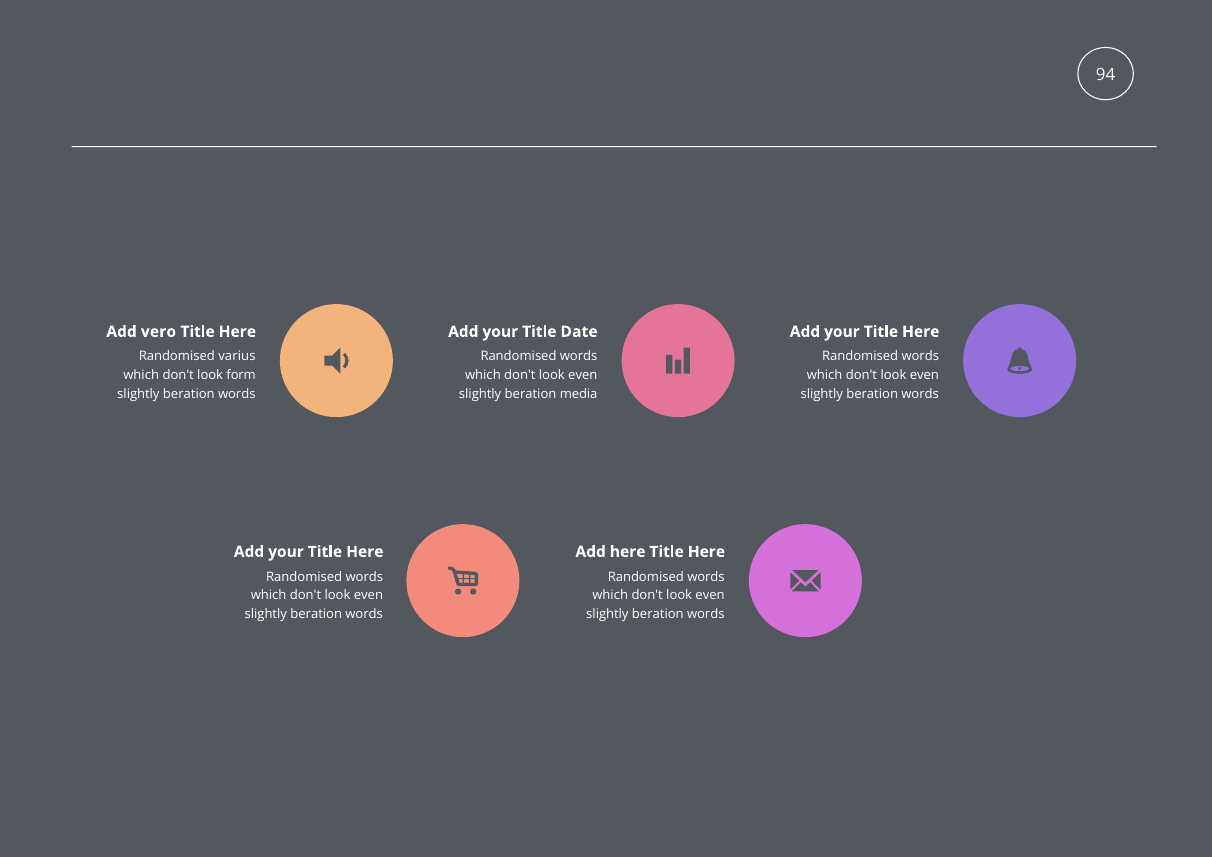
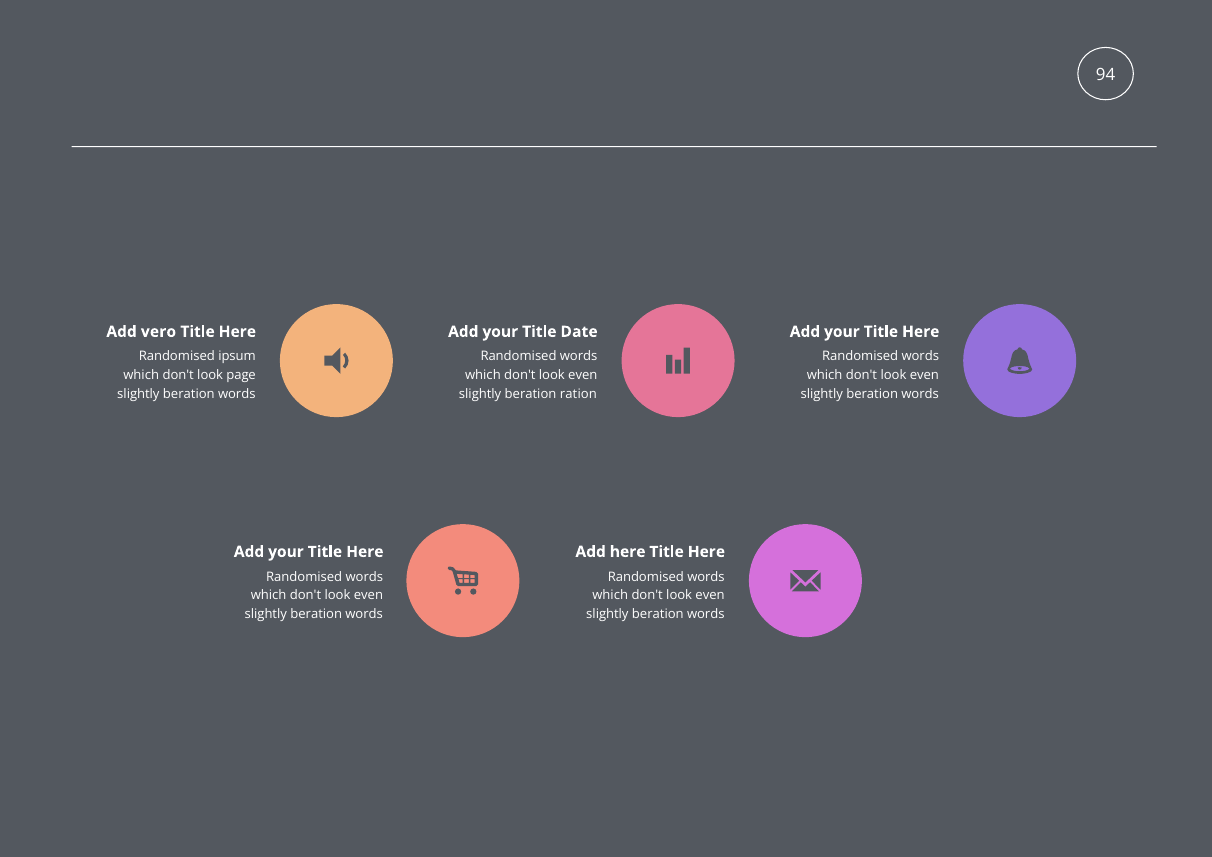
varius: varius -> ipsum (237, 357)
form: form -> page (241, 375)
media: media -> ration (578, 394)
